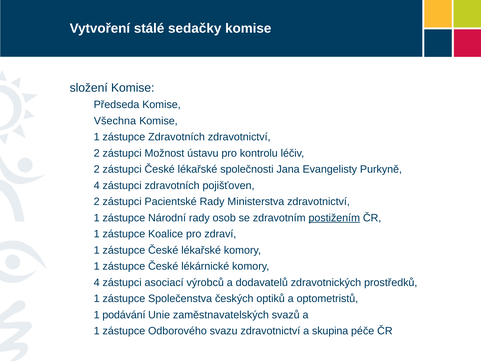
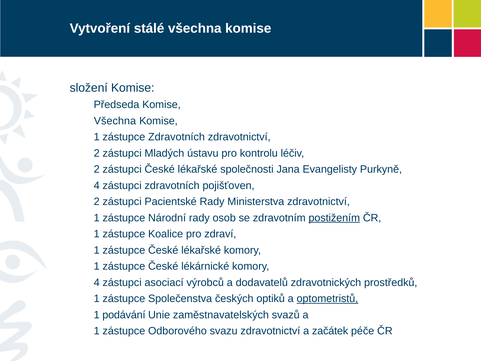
stálé sedačky: sedačky -> všechna (195, 29)
Možnost: Možnost -> Mladých (164, 153)
optometristů underline: none -> present (327, 298)
skupina: skupina -> začátek (330, 331)
